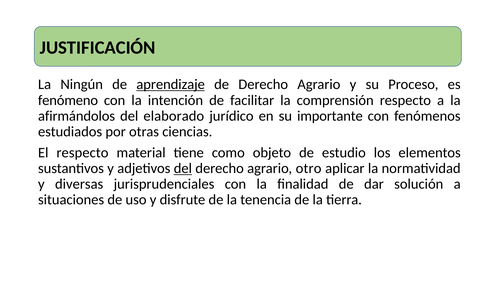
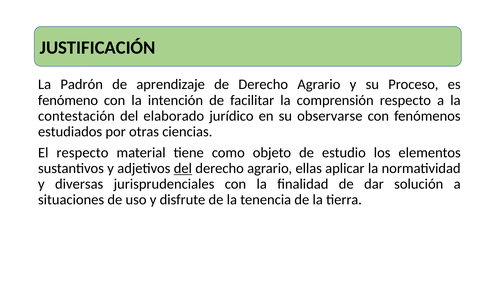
Ningún: Ningún -> Padrón (82, 84)
aprendizaje underline: present -> none (171, 84)
afirmándolos: afirmándolos -> contestación (76, 116)
importante: importante -> observarse (330, 116)
otro: otro -> ellas (309, 168)
